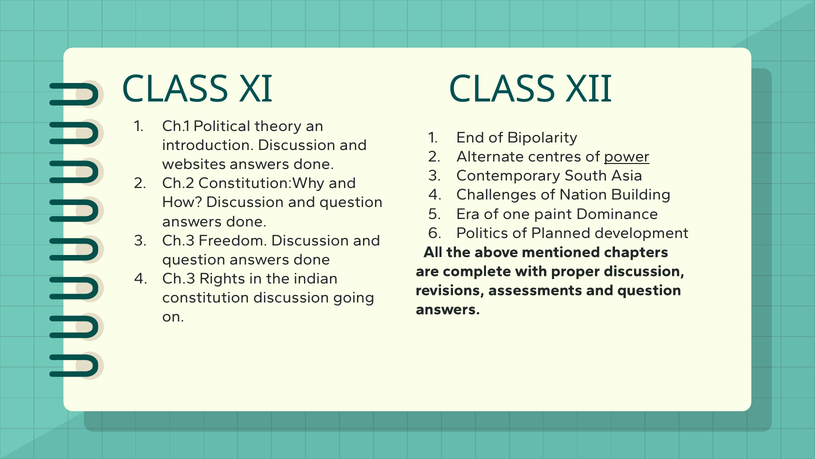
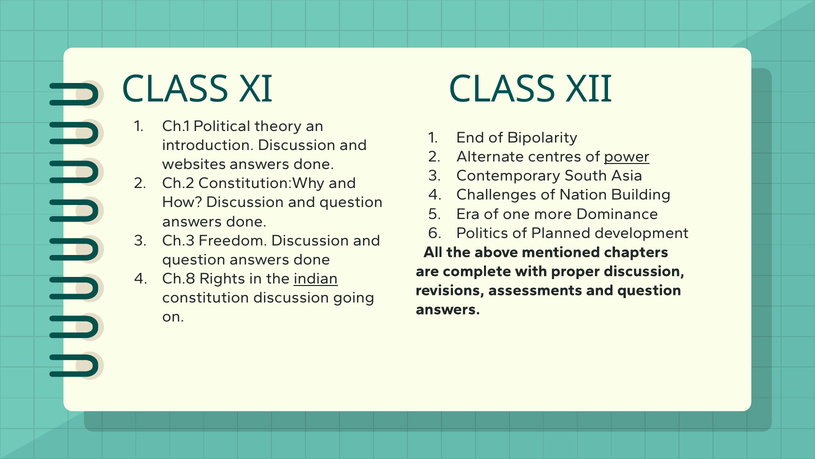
paint: paint -> more (553, 214)
Ch.3: Ch.3 -> Ch.8 (179, 278)
indian underline: none -> present (316, 278)
